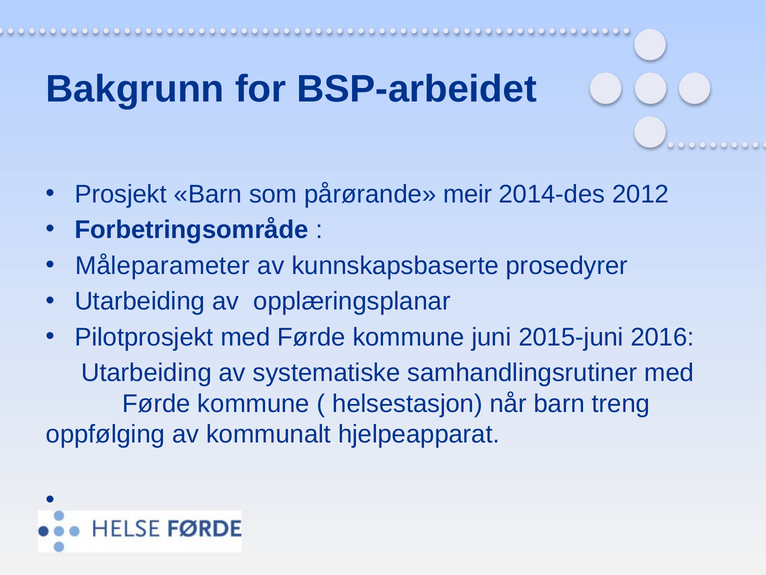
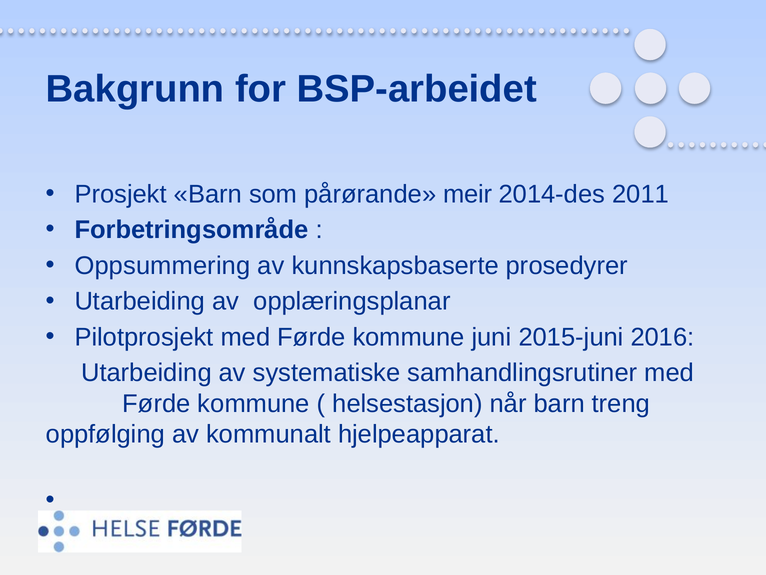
2012: 2012 -> 2011 (641, 194)
Måleparameter: Måleparameter -> Oppsummering (162, 265)
